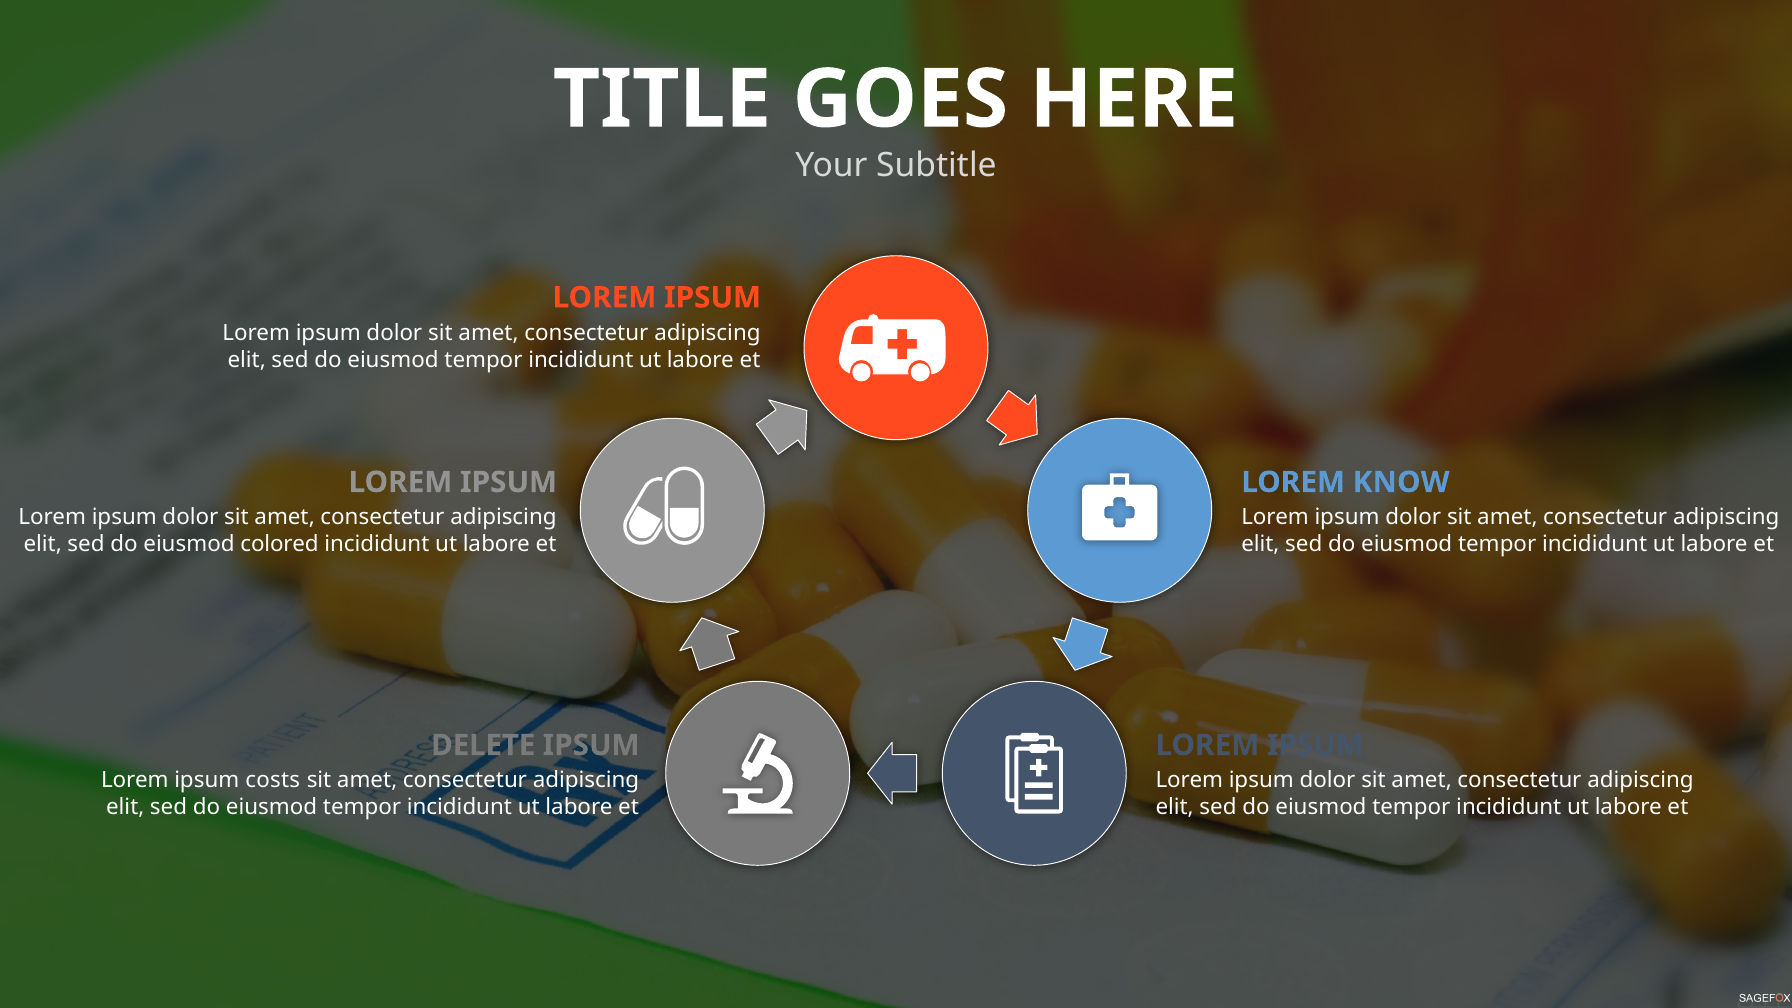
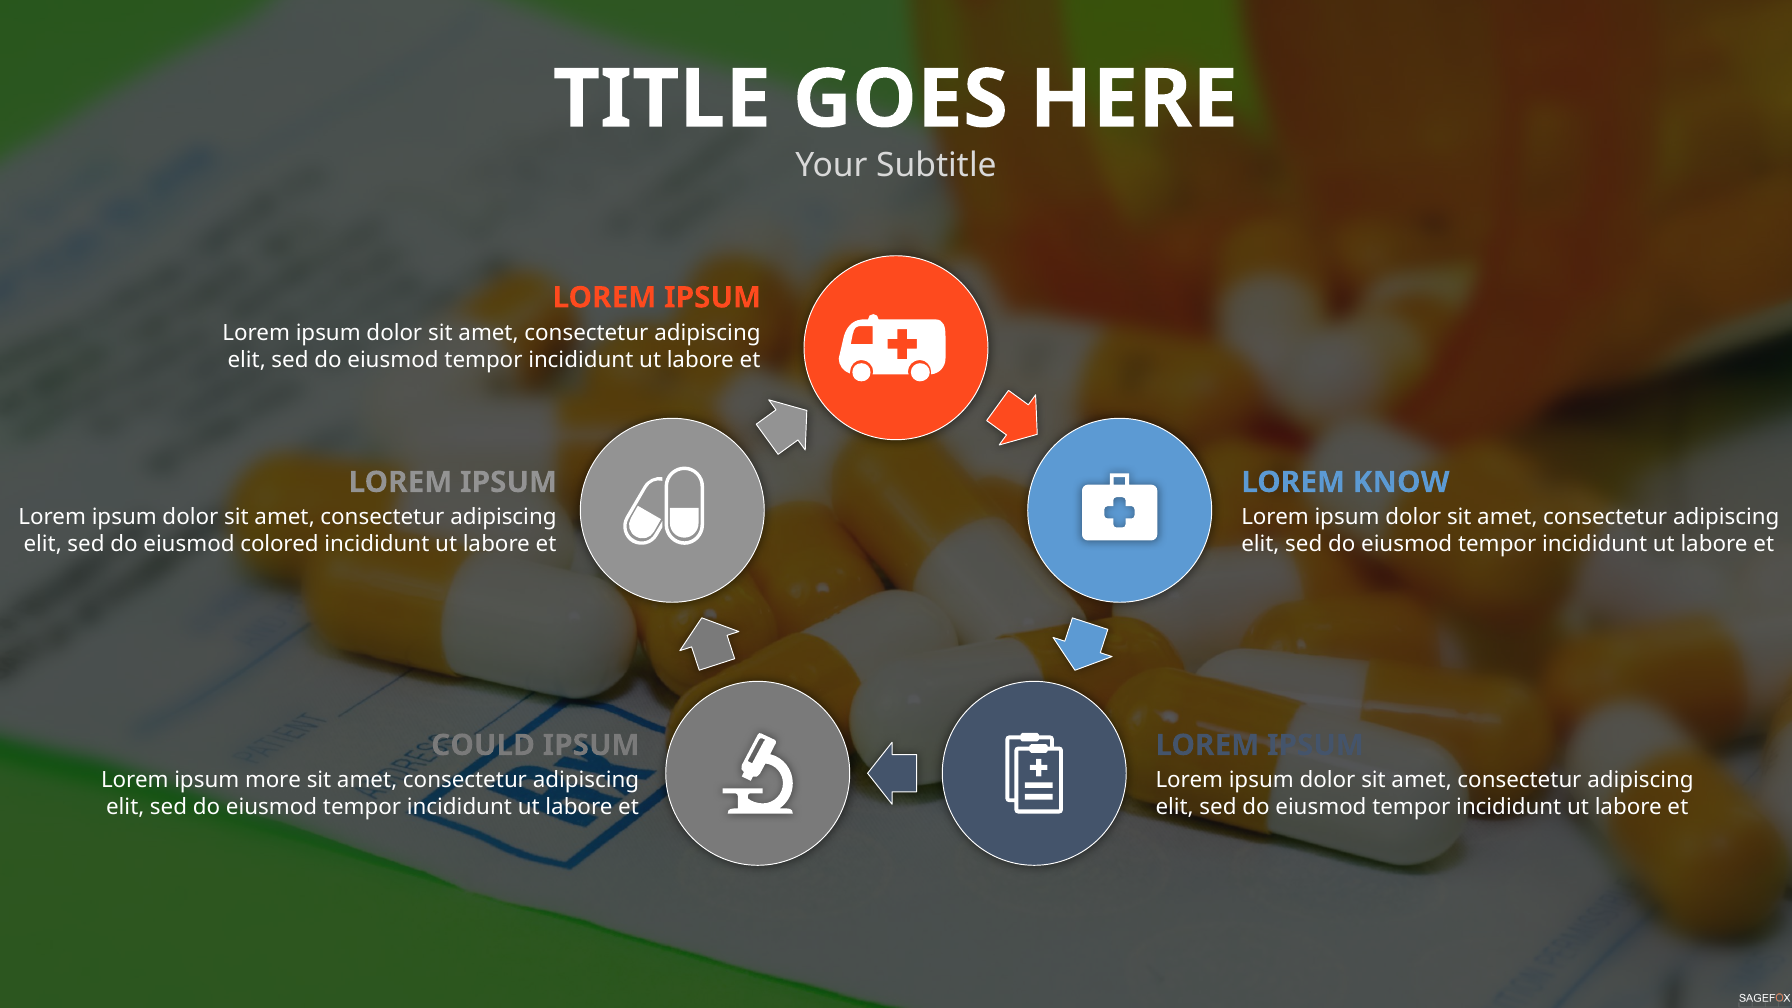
DELETE: DELETE -> COULD (483, 745)
costs: costs -> more (273, 781)
